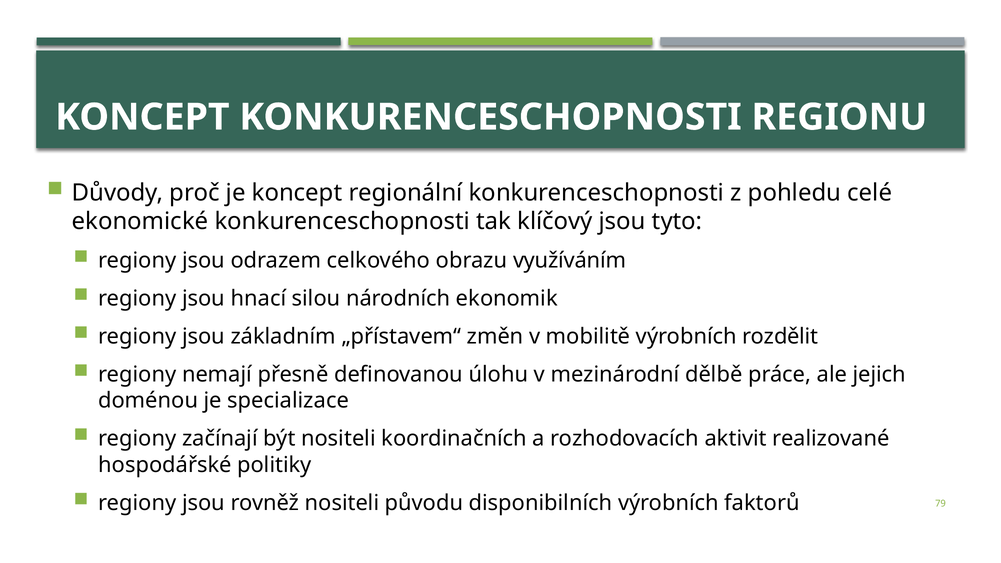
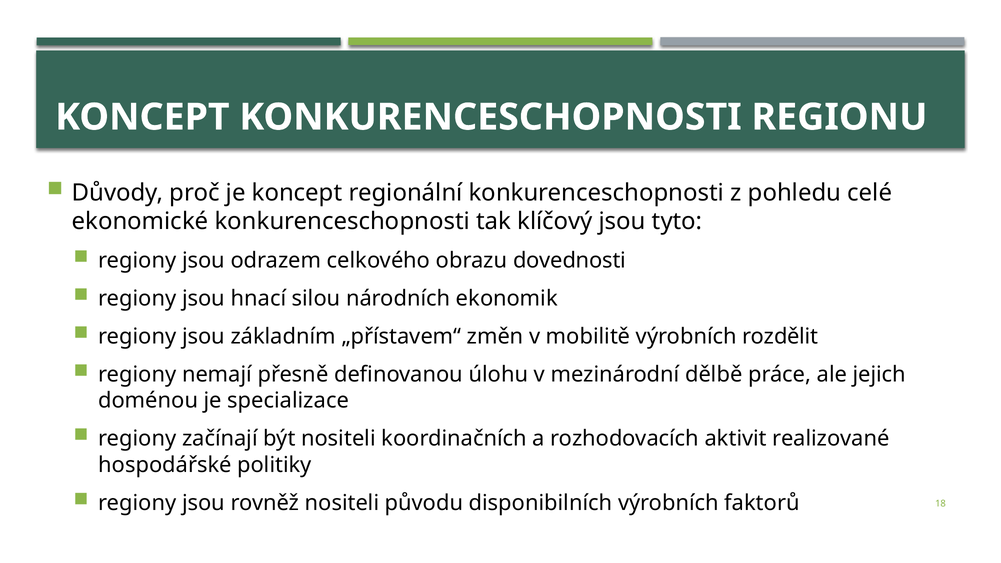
využíváním: využíváním -> dovednosti (570, 261)
79: 79 -> 18 (940, 504)
